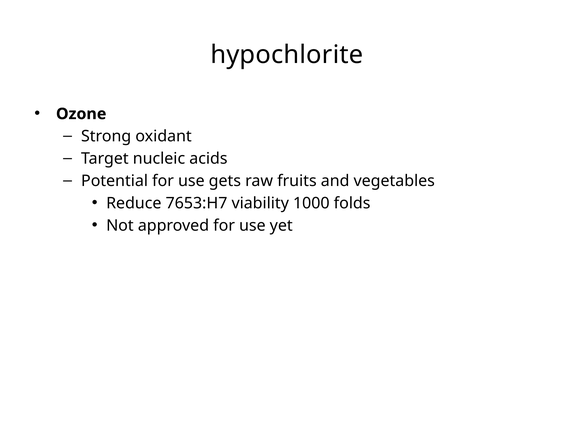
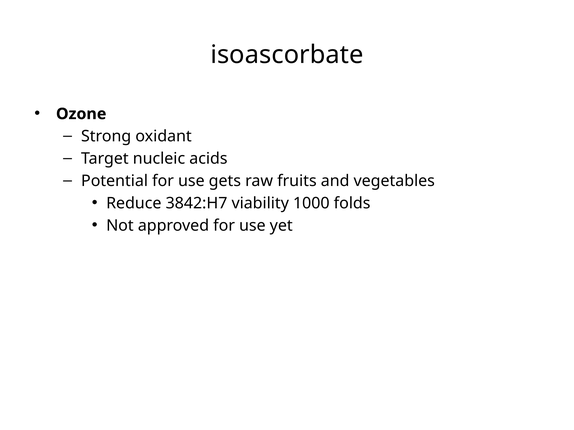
hypochlorite: hypochlorite -> isoascorbate (287, 55)
7653:H7: 7653:H7 -> 3842:H7 (197, 203)
